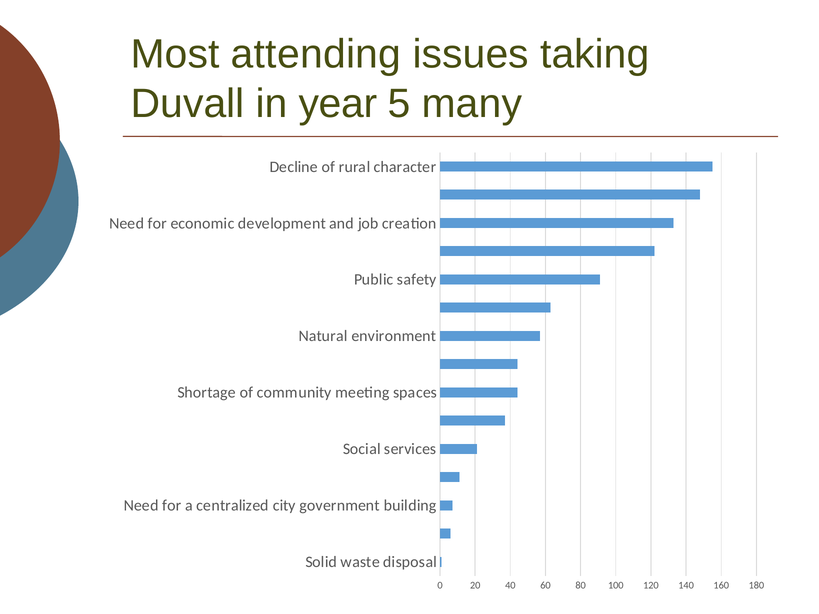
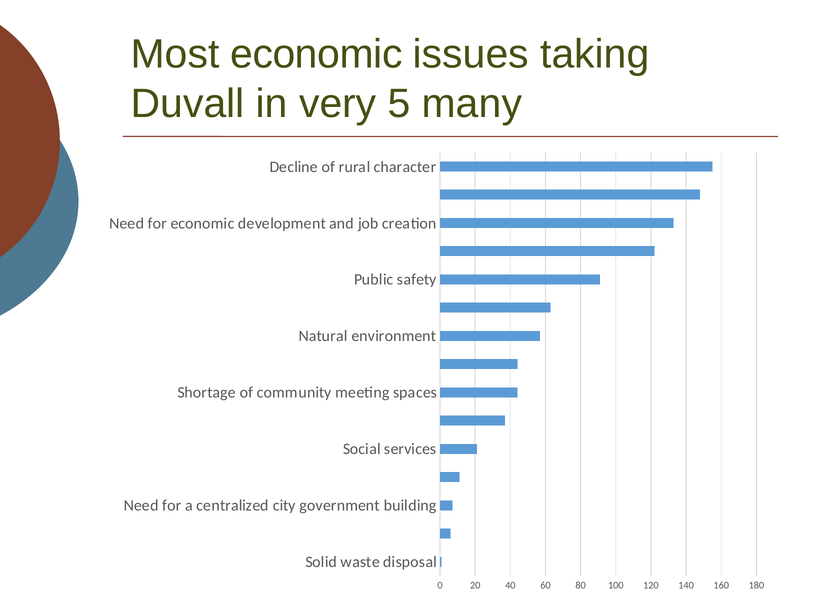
Most attending: attending -> economic (316, 54)
year: year -> very (338, 104)
